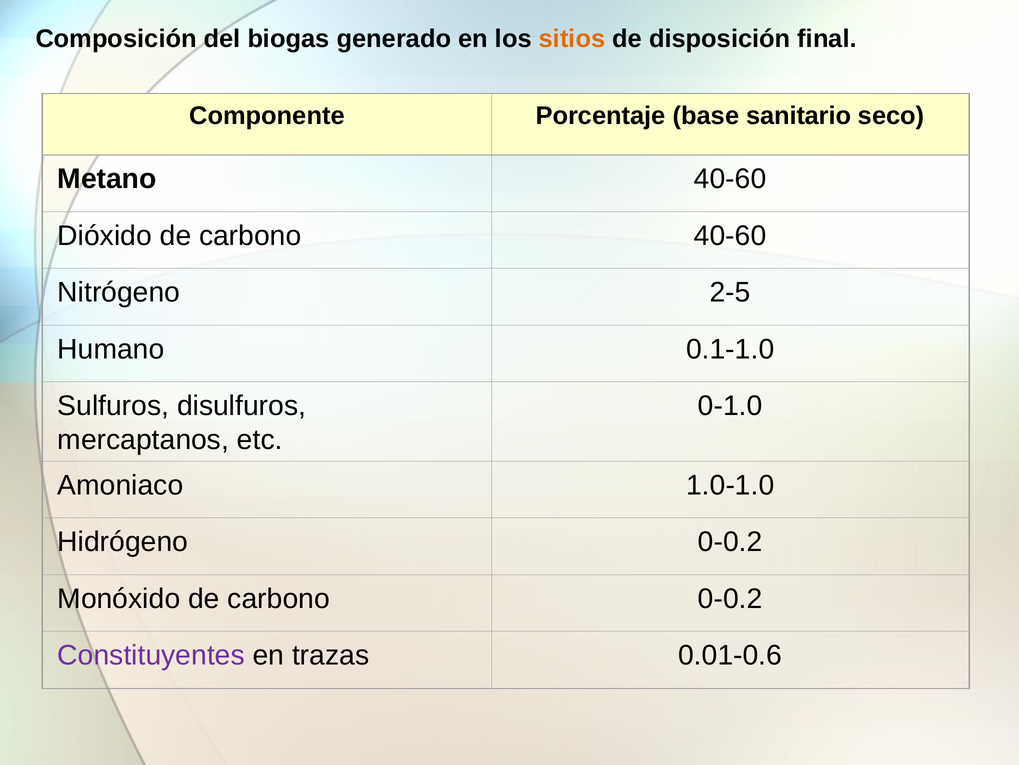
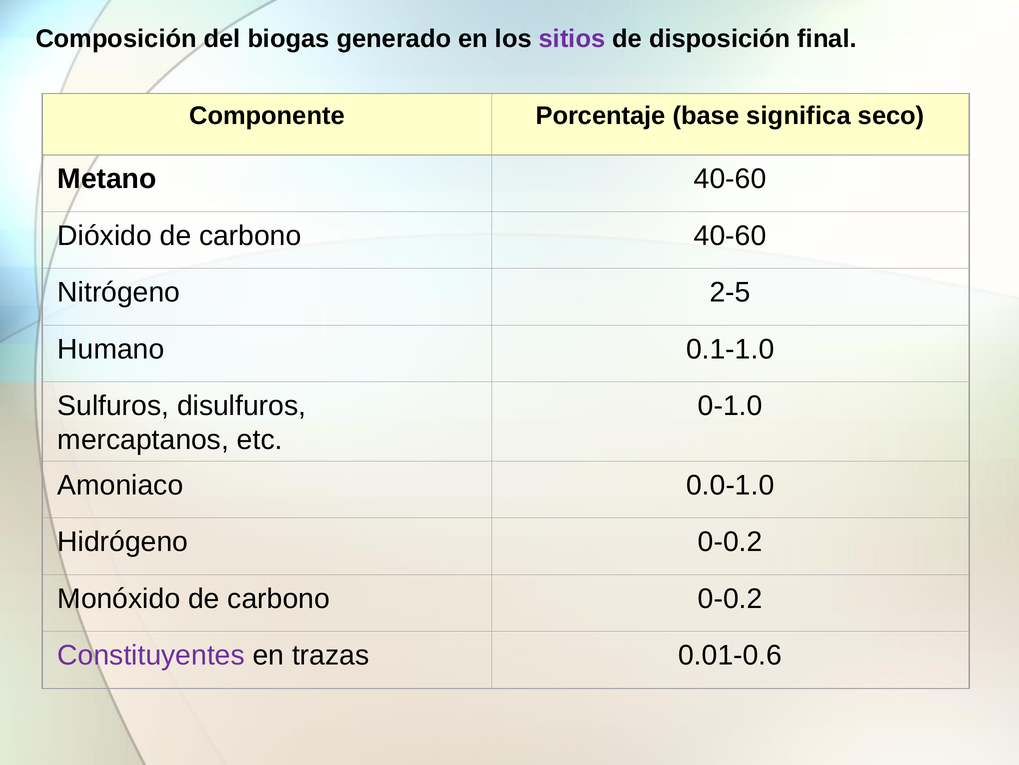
sitios colour: orange -> purple (572, 39)
sanitario: sanitario -> significa (799, 116)
1.0-1.0: 1.0-1.0 -> 0.0-1.0 (730, 485)
